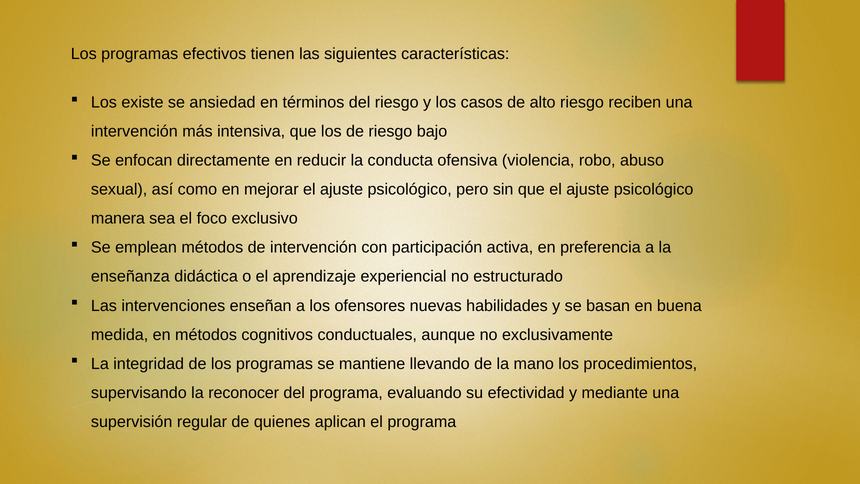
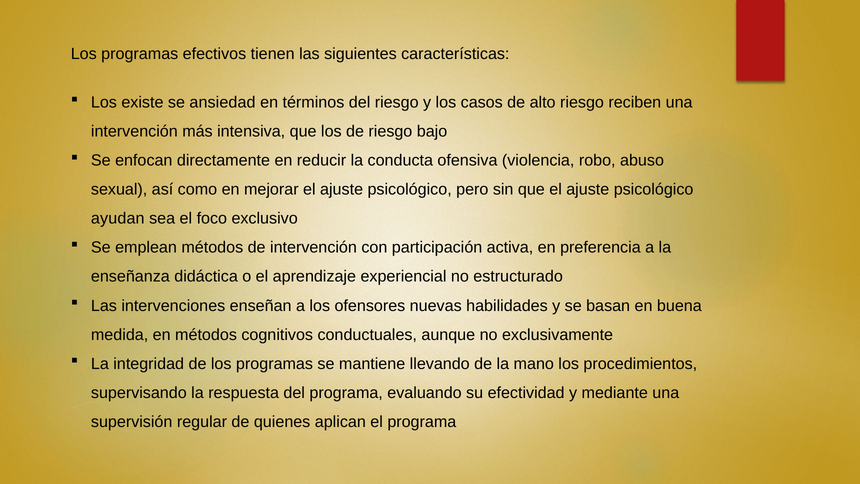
manera: manera -> ayudan (118, 218)
reconocer: reconocer -> respuesta (244, 393)
